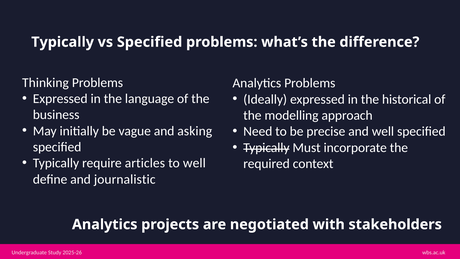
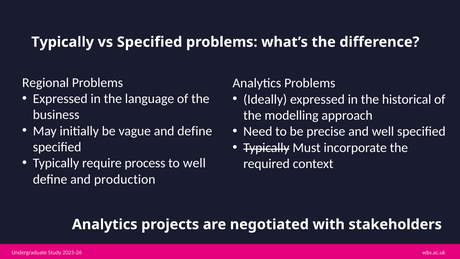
Thinking: Thinking -> Regional (46, 83)
and asking: asking -> define (195, 131)
articles: articles -> process (145, 163)
journalistic: journalistic -> production (125, 179)
